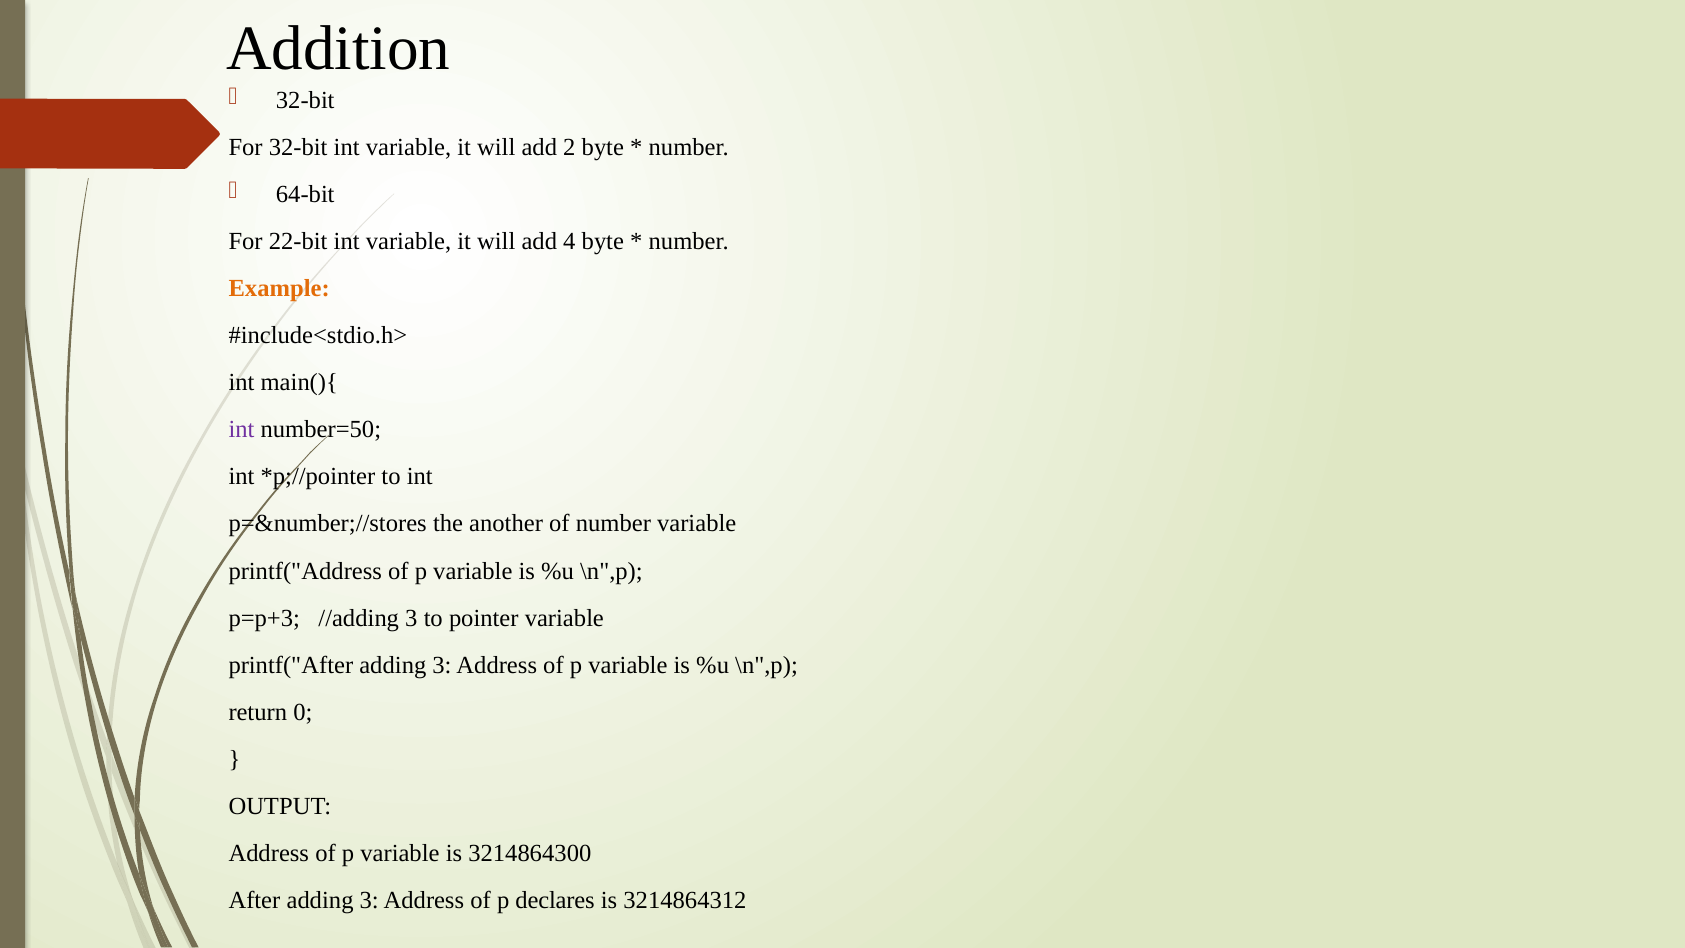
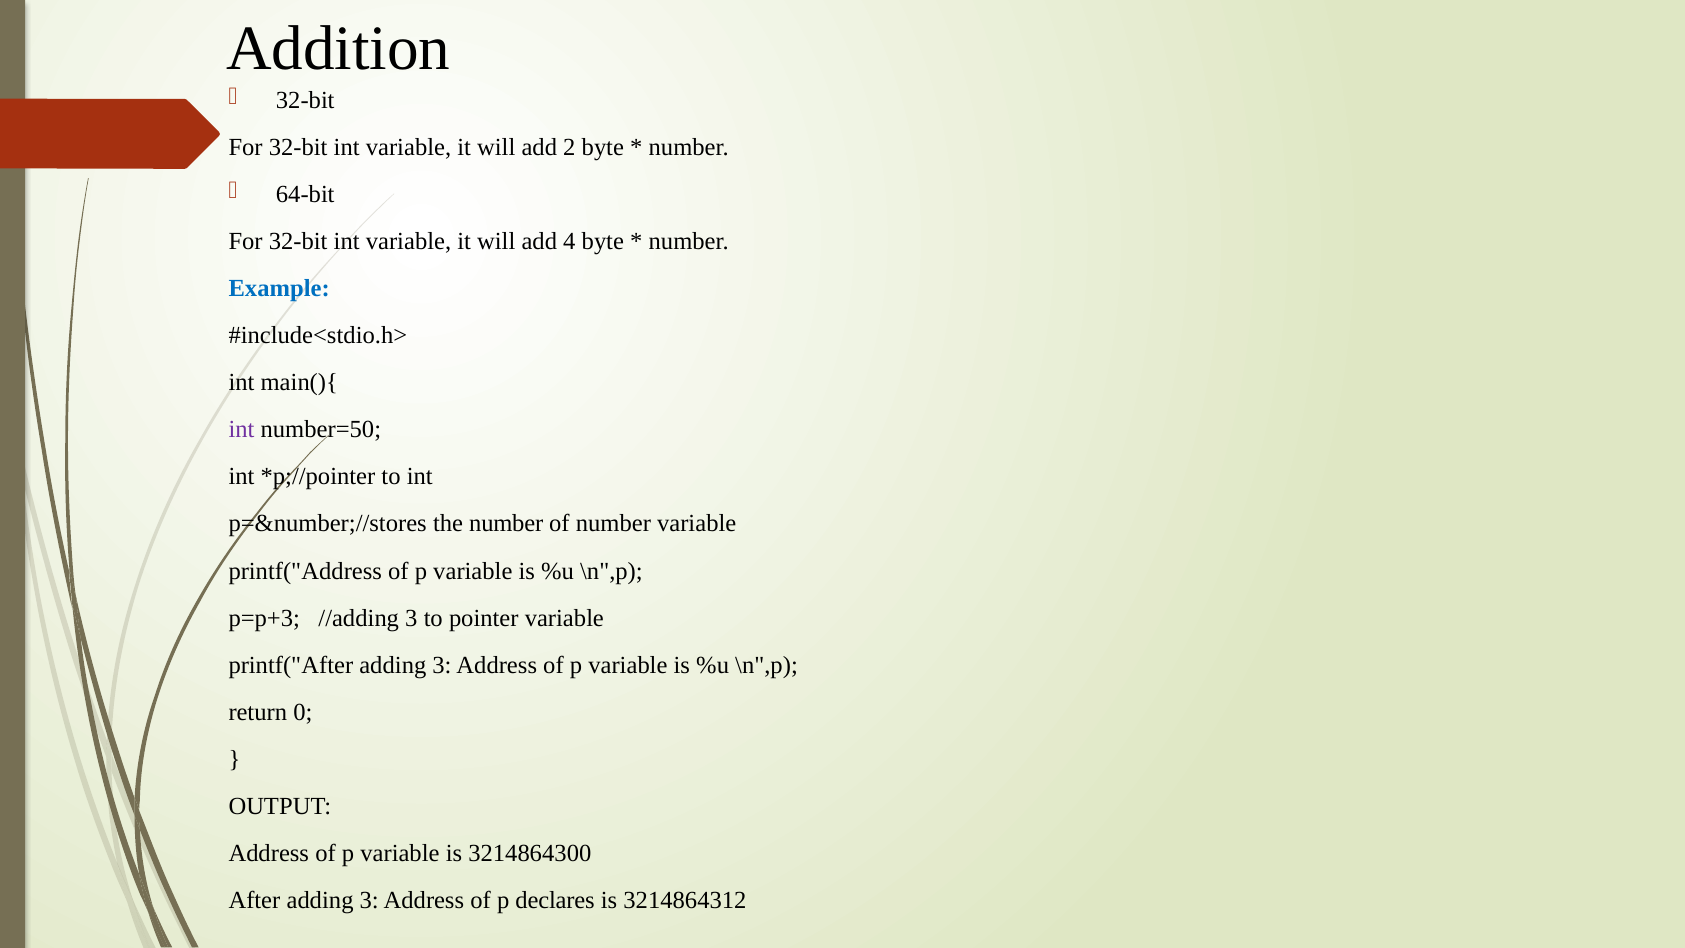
22-bit: 22-bit -> 32-bit (298, 241)
Example colour: orange -> blue (279, 288)
the another: another -> number (506, 524)
